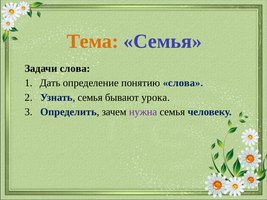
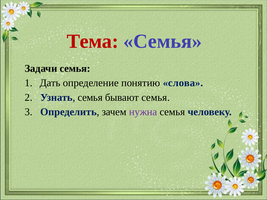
Тема colour: orange -> red (93, 41)
Задачи слова: слова -> семья (75, 68)
бывают урока: урока -> семья (156, 98)
